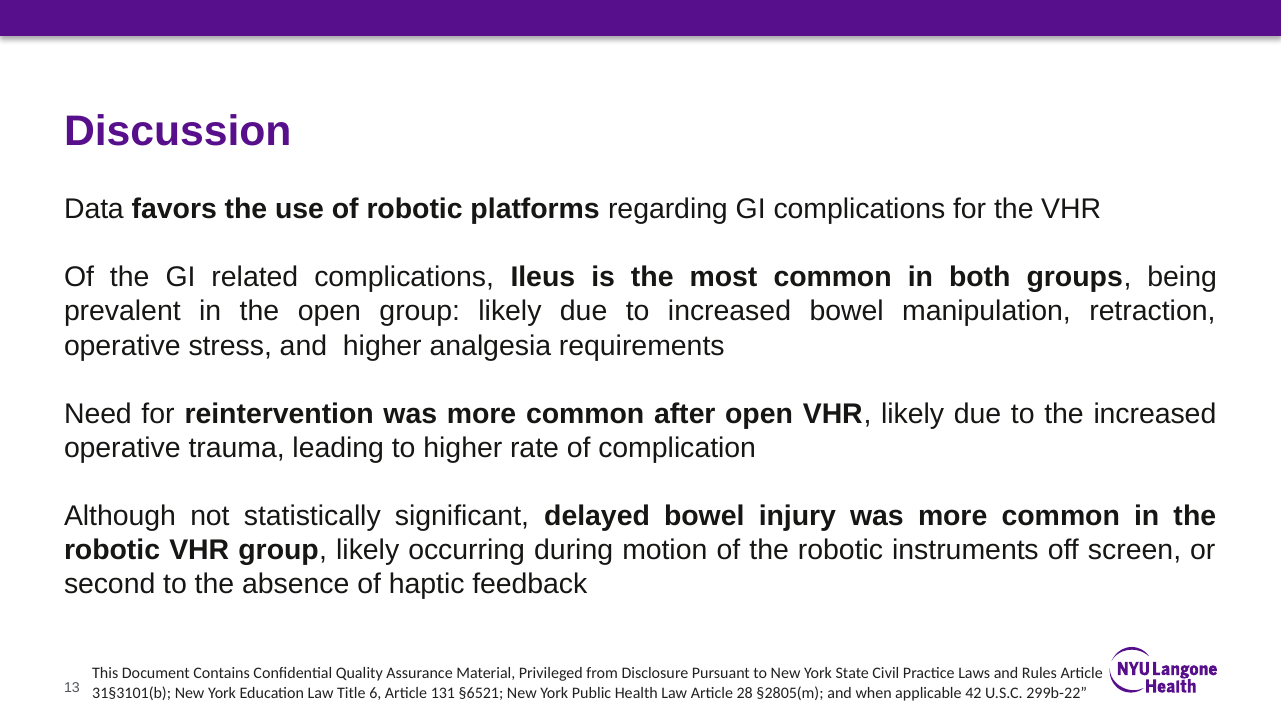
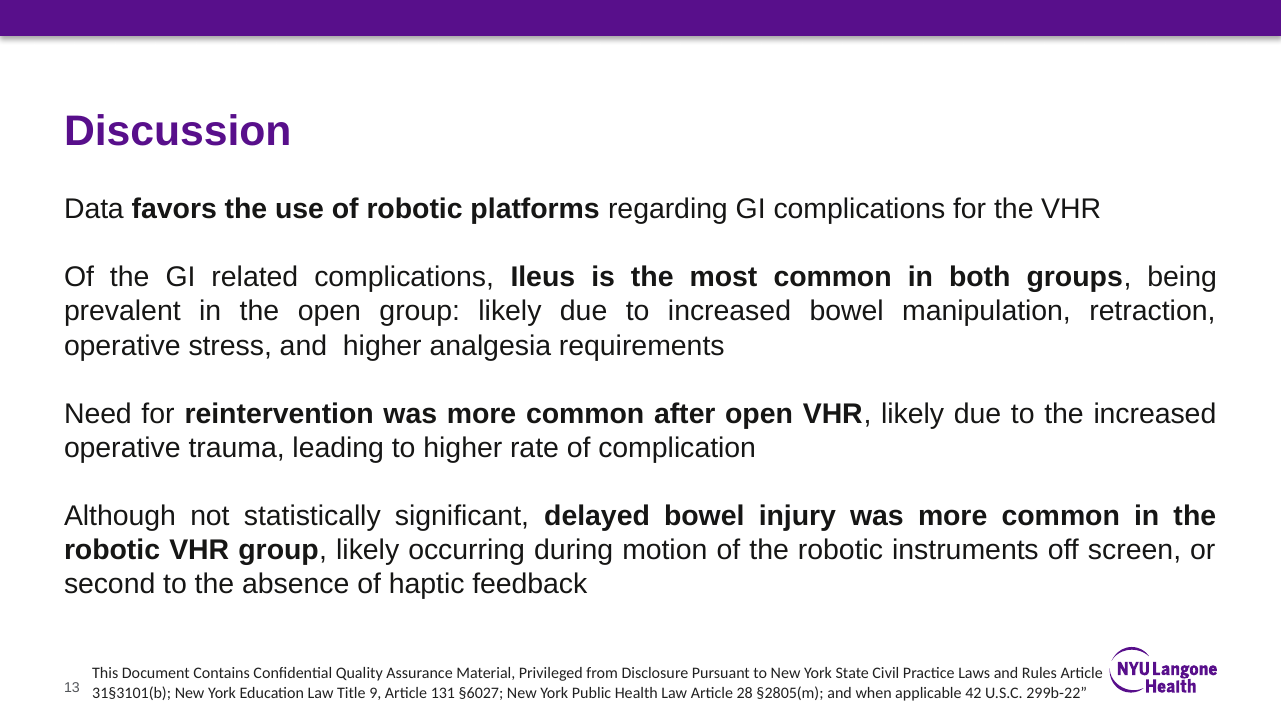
6: 6 -> 9 (375, 693)
§6521: §6521 -> §6027 (481, 693)
